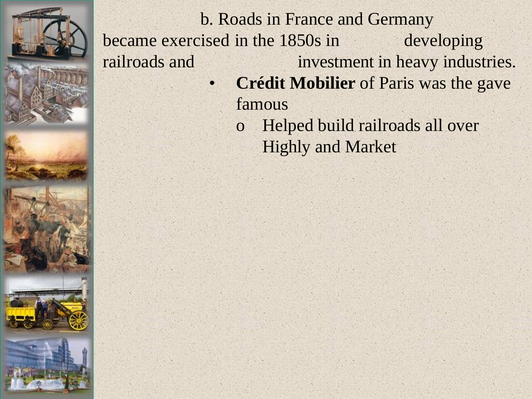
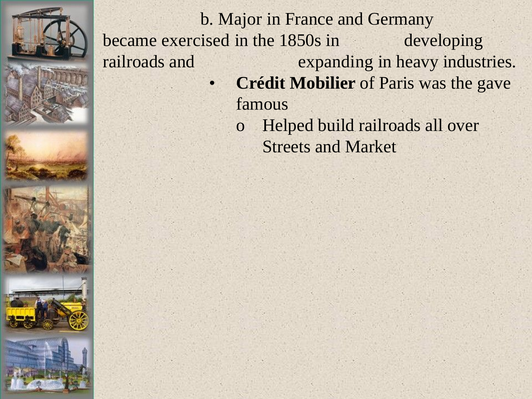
Roads: Roads -> Major (240, 19)
investment: investment -> expanding (336, 62)
Highly: Highly -> Streets (287, 147)
